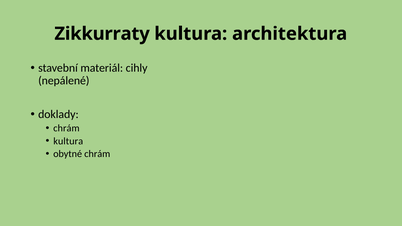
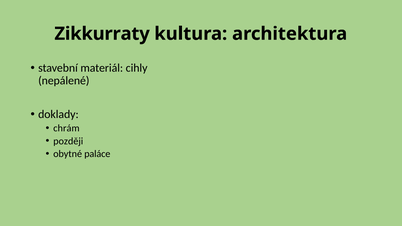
kultura: kultura -> později (68, 141)
obytné chrám: chrám -> paláce (97, 154)
